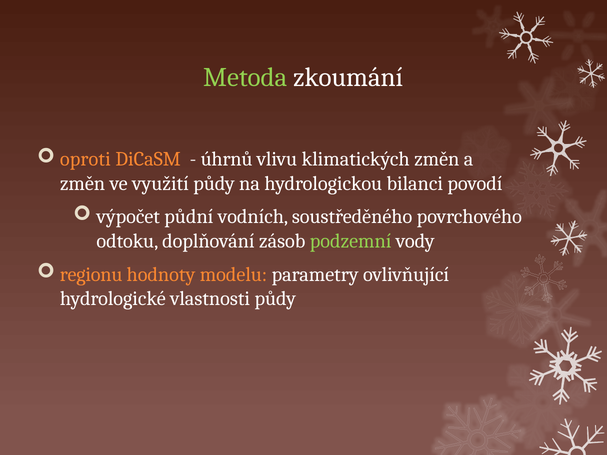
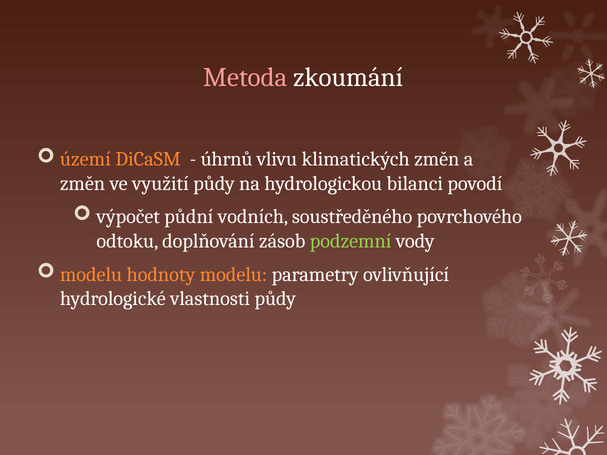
Metoda colour: light green -> pink (245, 77)
oproti: oproti -> území (85, 159)
regionu: regionu -> modelu (91, 275)
